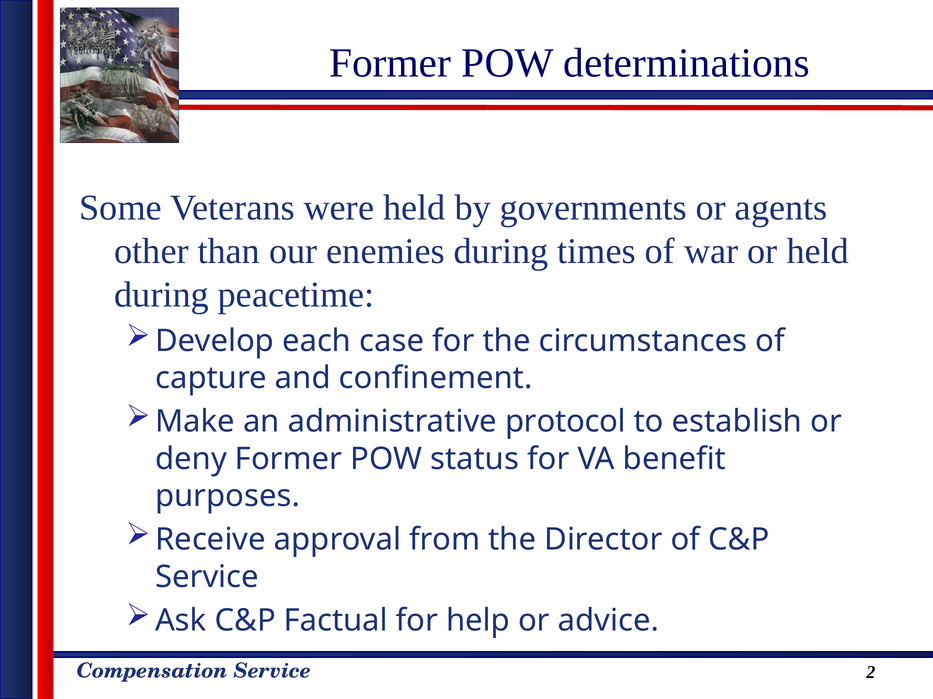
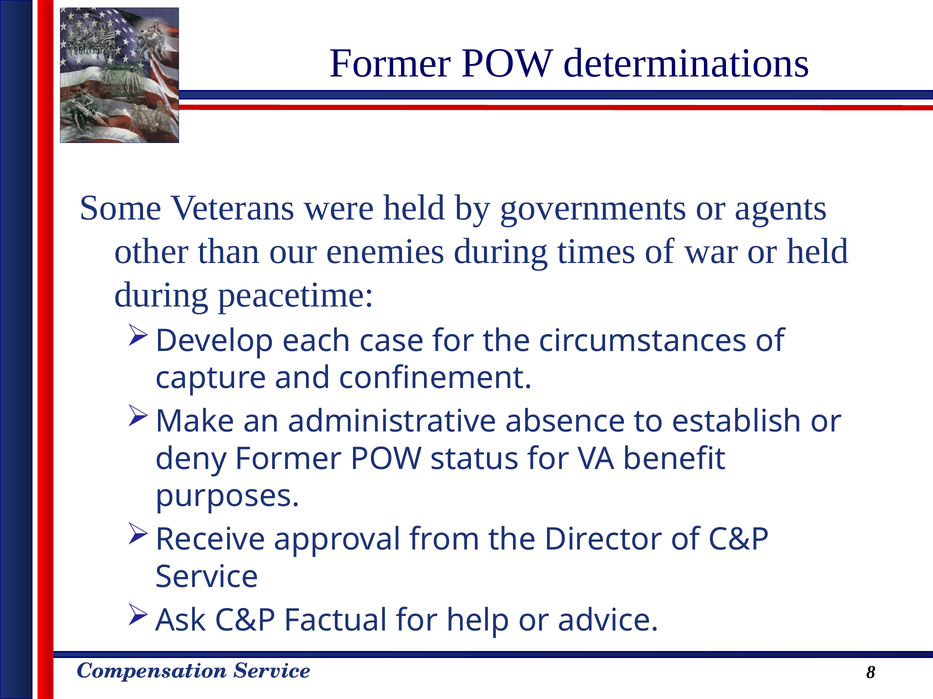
protocol: protocol -> absence (565, 422)
2: 2 -> 8 (871, 673)
